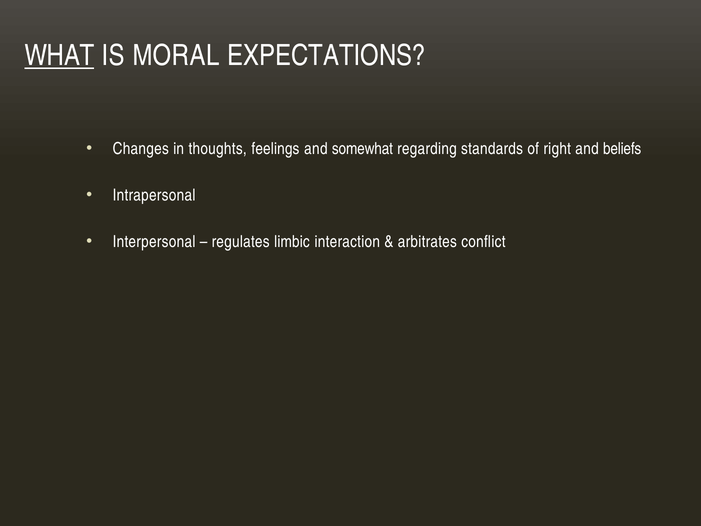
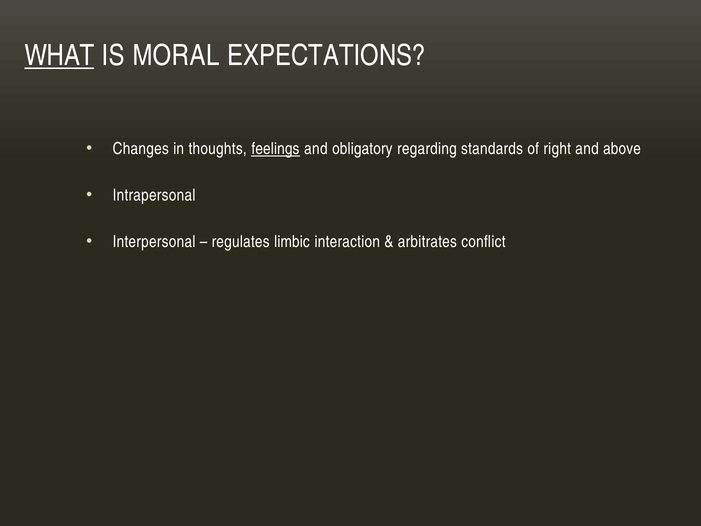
feelings underline: none -> present (275, 149)
somewhat: somewhat -> obligatory (362, 149)
beliefs: beliefs -> above (622, 149)
